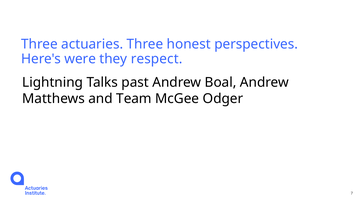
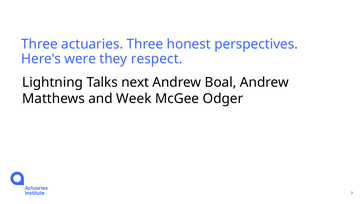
past: past -> next (135, 82)
Team: Team -> Week (134, 98)
